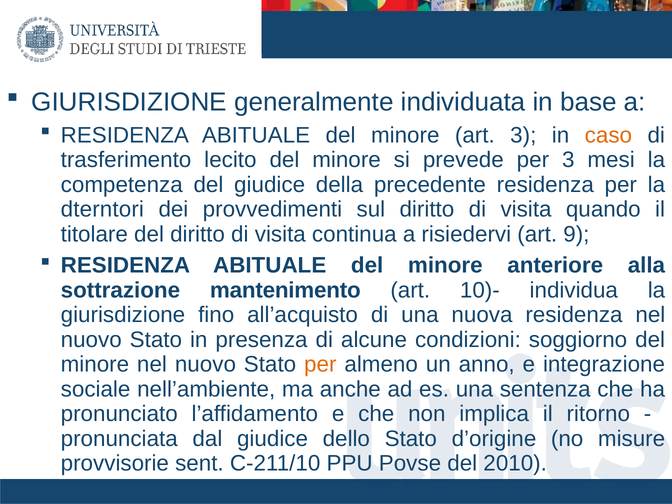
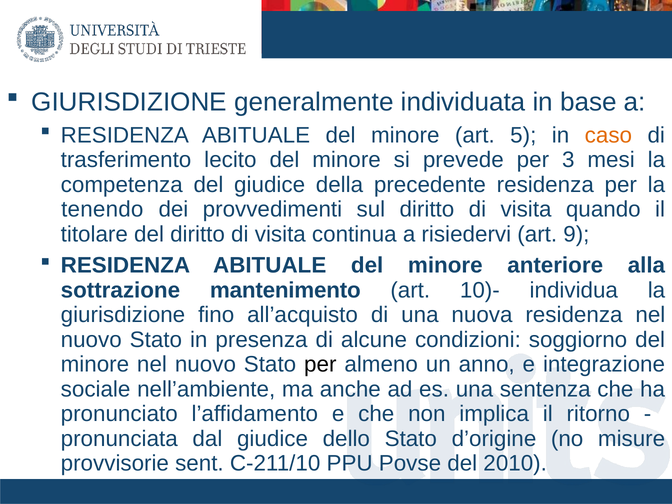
art 3: 3 -> 5 (523, 135)
dterntori: dterntori -> tenendo (102, 209)
per colour: orange -> black (320, 364)
